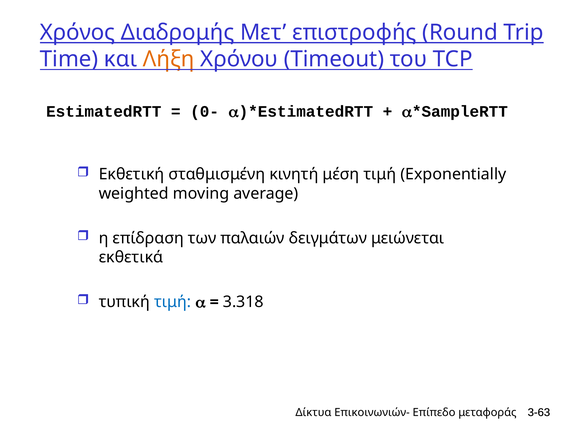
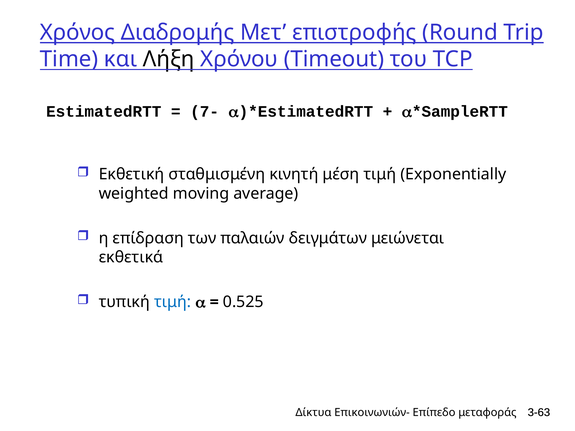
Λήξη colour: orange -> black (169, 59)
0-: 0- -> 7- (205, 112)
3.318: 3.318 -> 0.525 (243, 302)
